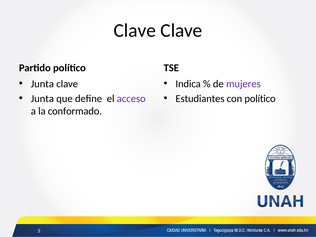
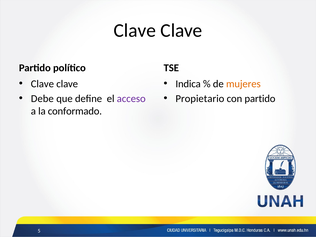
Junta: Junta -> Clave (42, 84)
mujeres colour: purple -> orange (243, 84)
Junta: Junta -> Debe (42, 99)
Estudiantes: Estudiantes -> Propietario (200, 99)
con político: político -> partido (260, 99)
